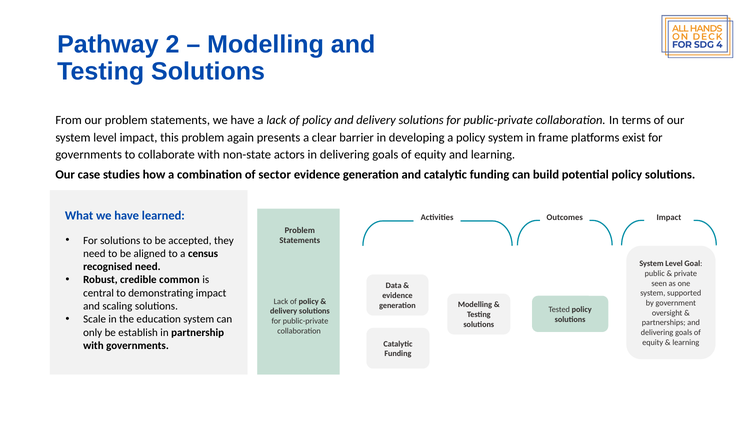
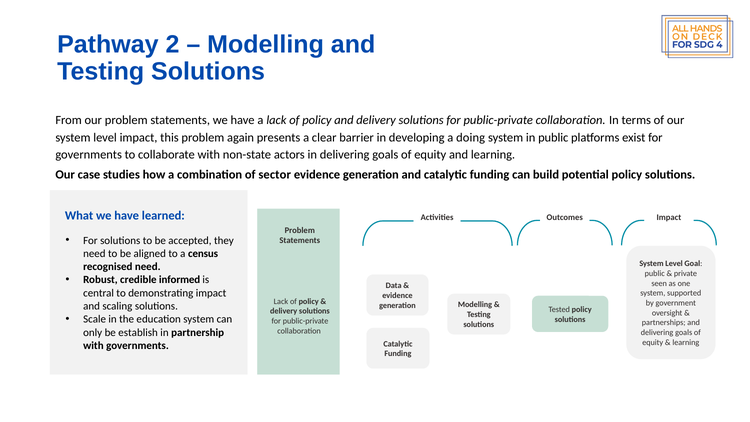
a policy: policy -> doing (471, 137)
in frame: frame -> public (553, 137)
common: common -> informed (180, 280)
